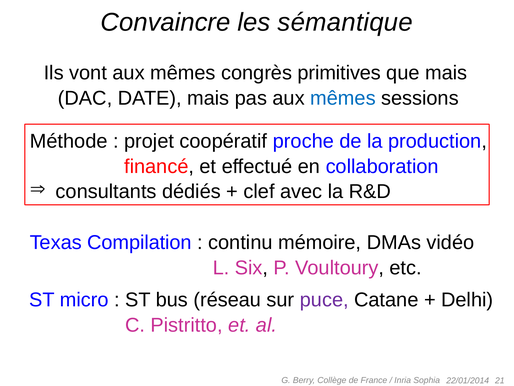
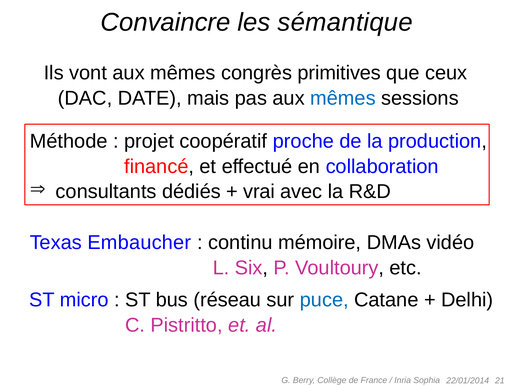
que mais: mais -> ceux (446, 73)
clef: clef -> vrai (259, 191)
Compilation: Compilation -> Embaucher (139, 242)
puce colour: purple -> blue (324, 300)
